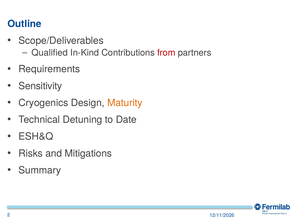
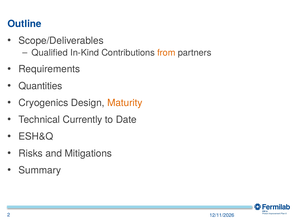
from colour: red -> orange (166, 53)
Sensitivity: Sensitivity -> Quantities (40, 86)
Detuning: Detuning -> Currently (83, 120)
